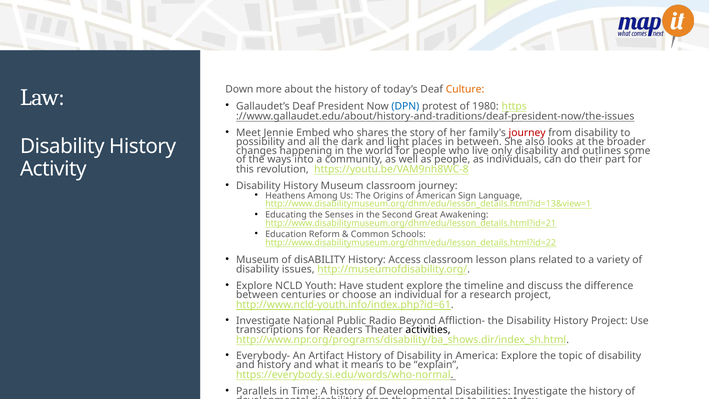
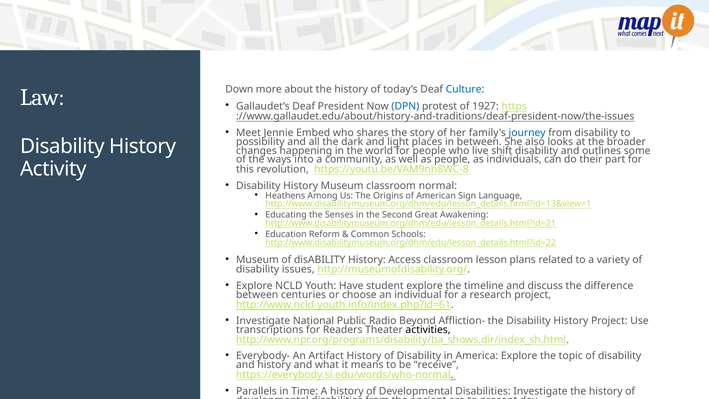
Culture colour: orange -> blue (465, 89)
1980: 1980 -> 1927 (485, 106)
journey colour: red -> blue (527, 133)
only: only -> shift (502, 151)
classroom journey: journey -> normal (438, 186)
explain: explain -> receive (436, 365)
